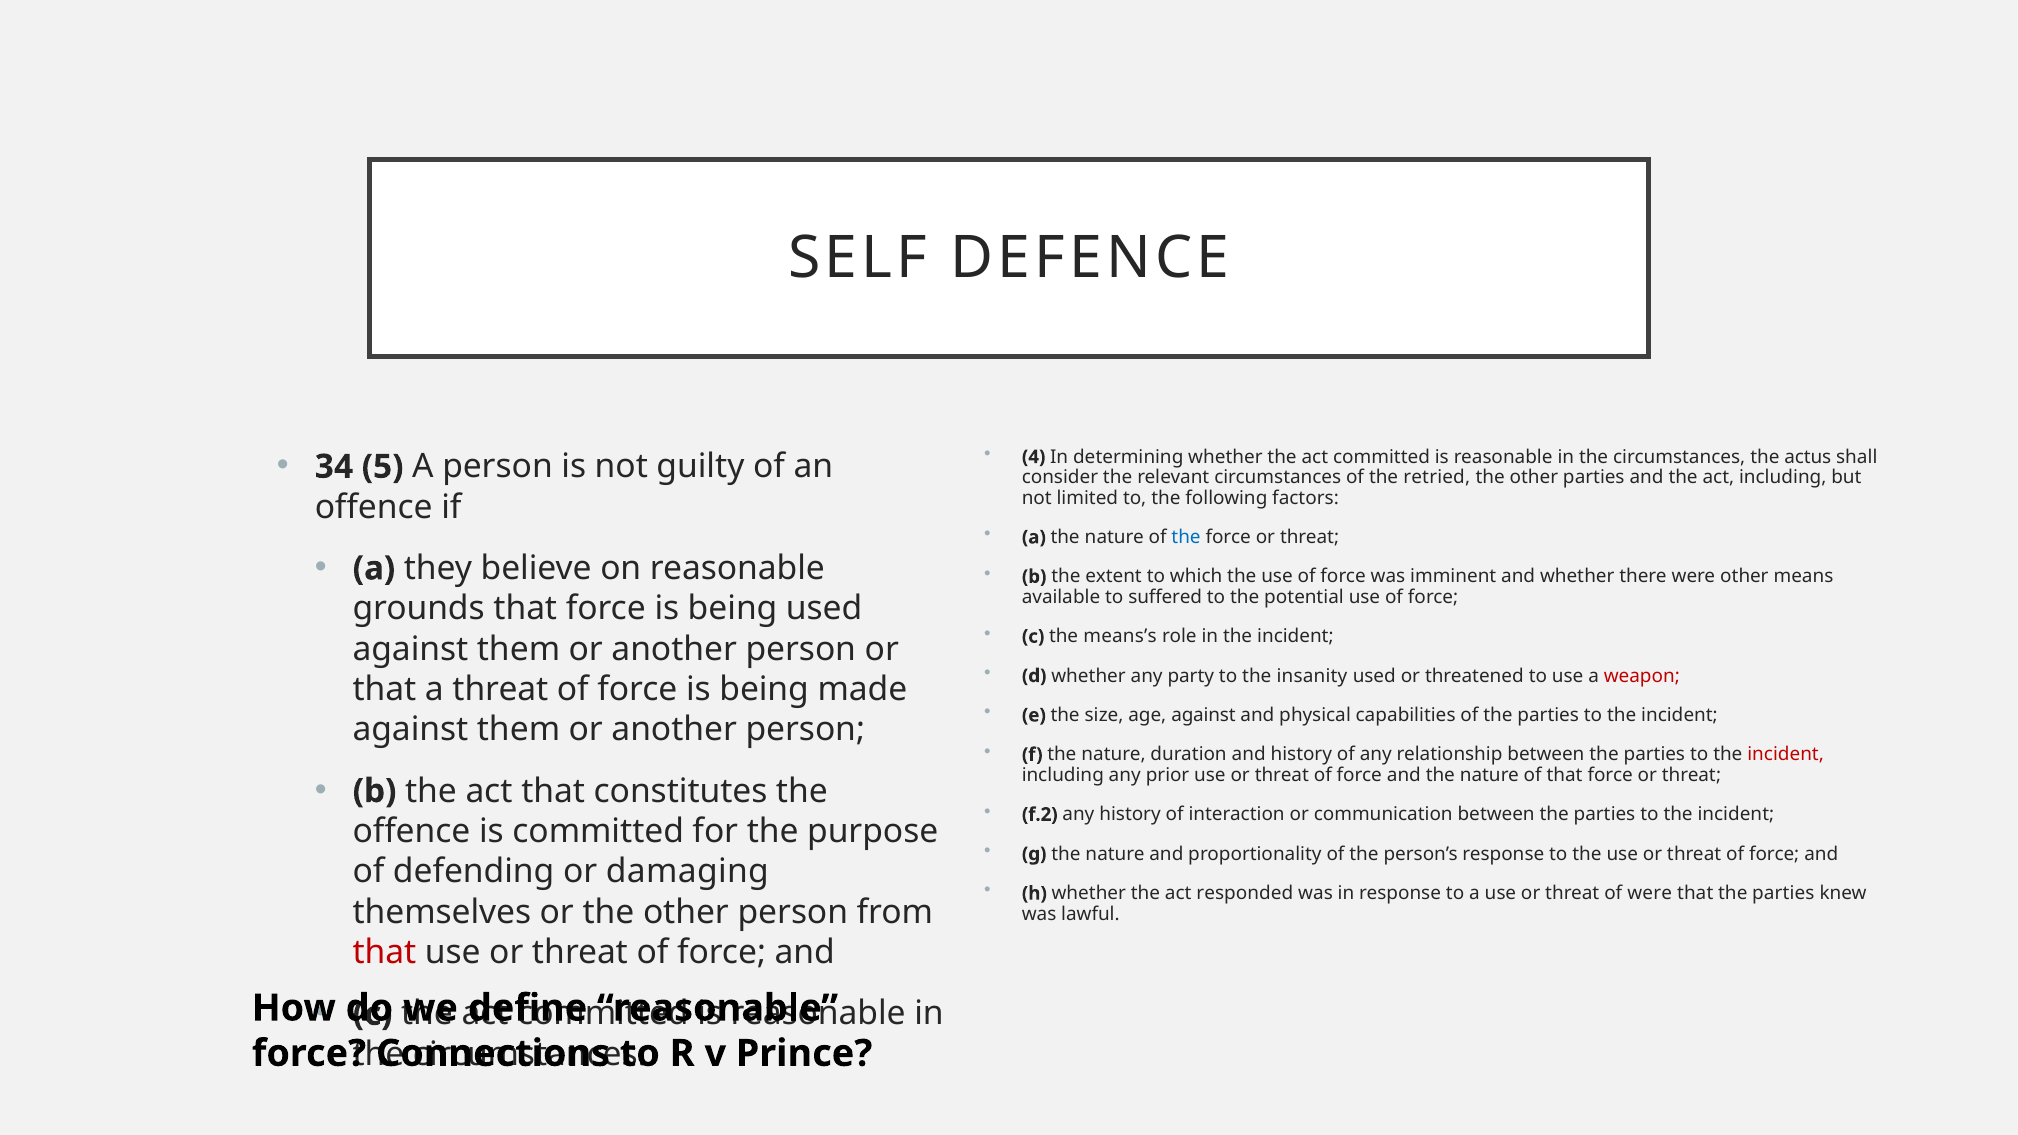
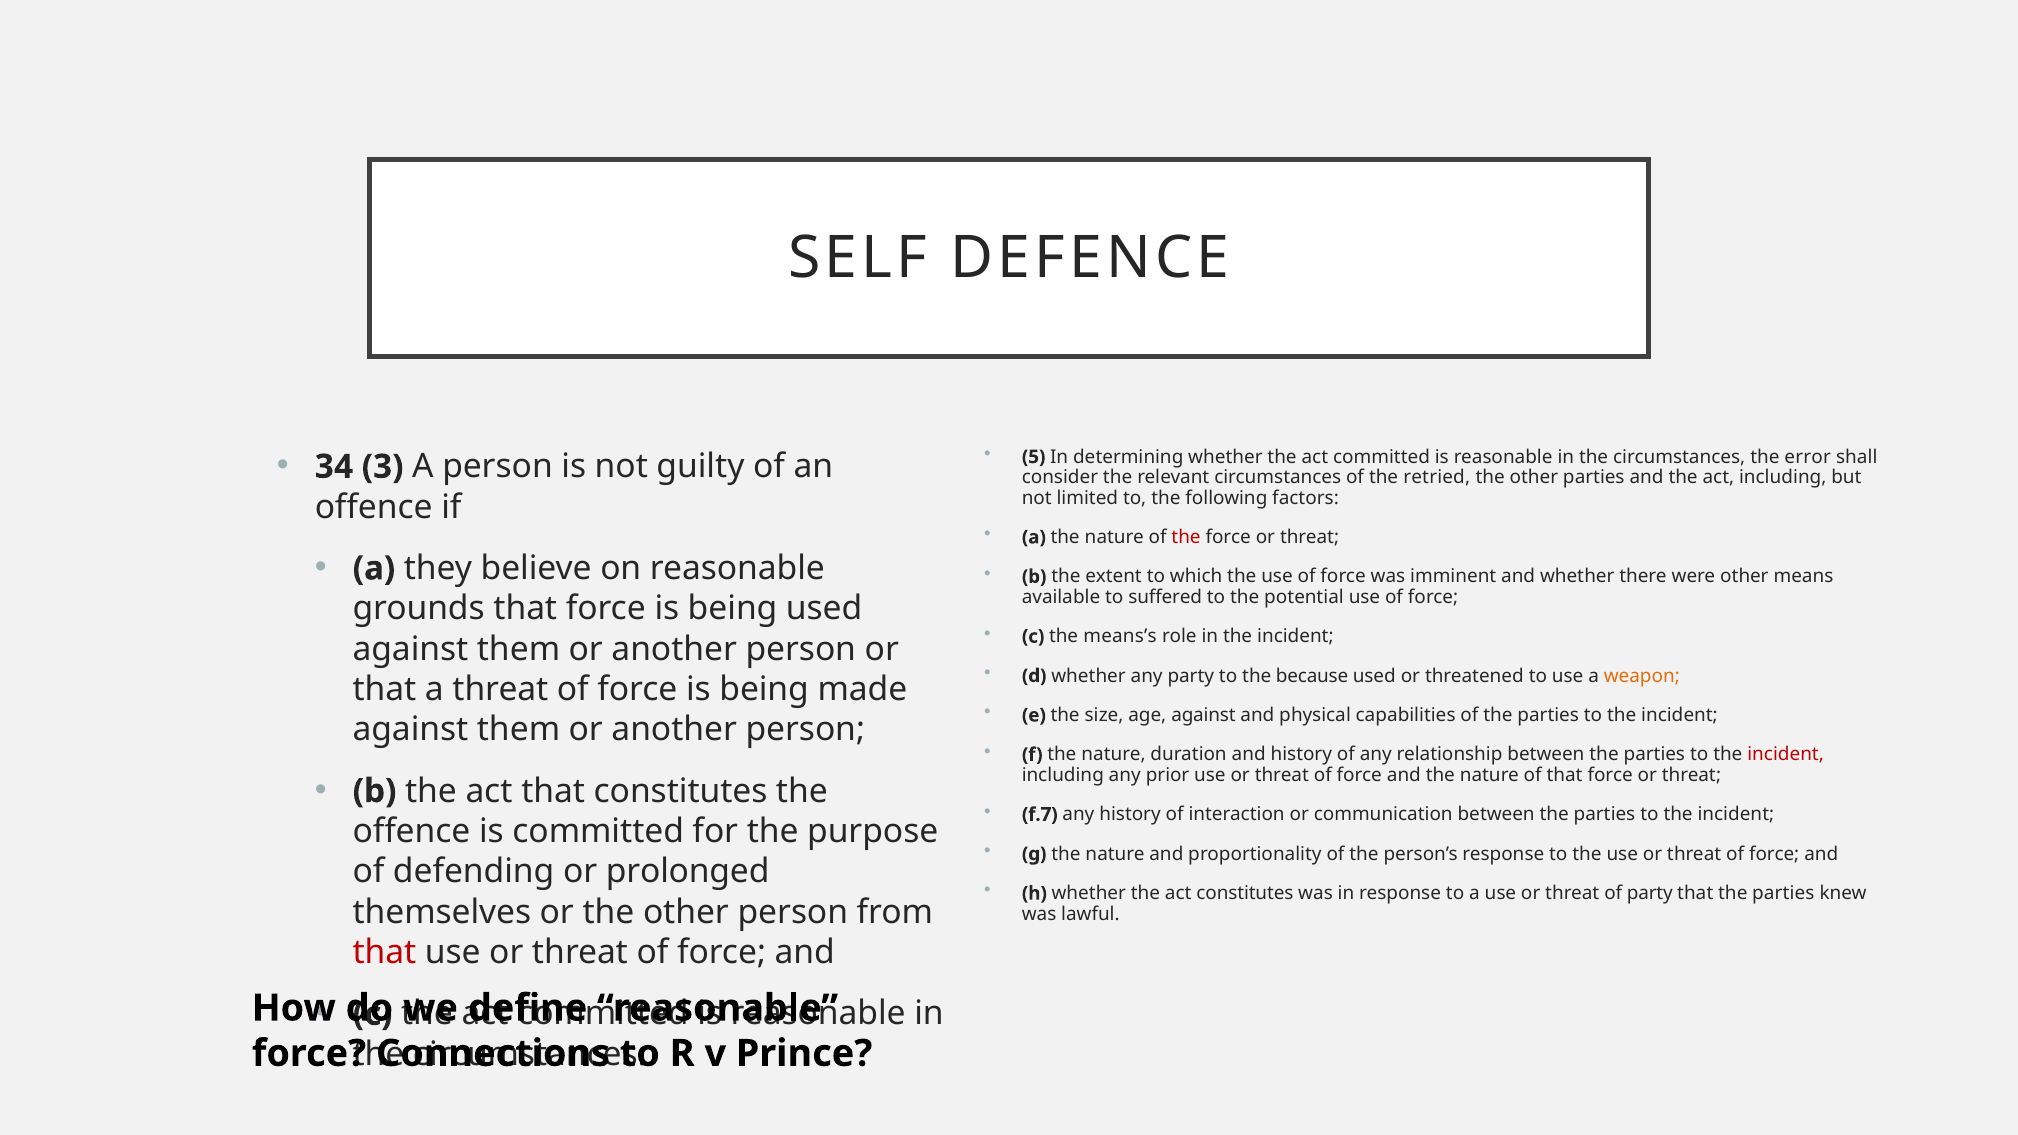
4: 4 -> 5 (1034, 457)
actus: actus -> error (1808, 457)
5: 5 -> 3 (383, 467)
the colour: blue -> red (1186, 537)
insanity: insanity -> because (1312, 676)
weapon colour: red -> orange (1642, 676)
f.2: f.2 -> f.7 (1040, 815)
damaging: damaging -> prolonged (688, 872)
act responded: responded -> constitutes (1245, 893)
of were: were -> party (1650, 893)
